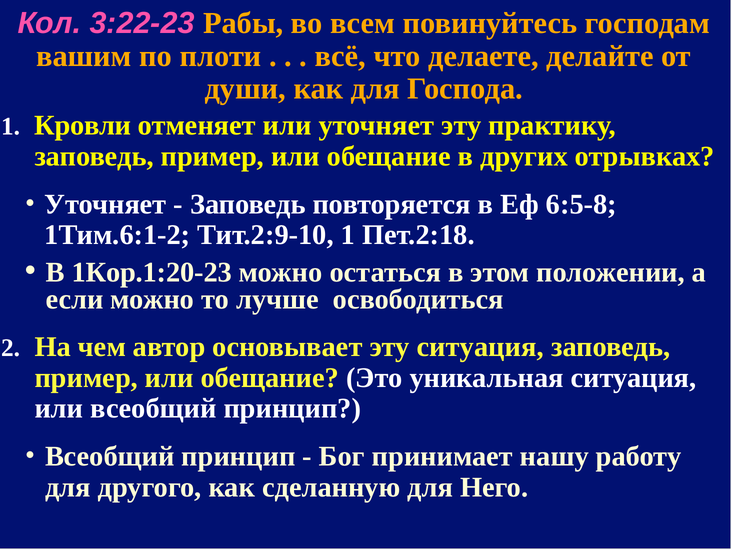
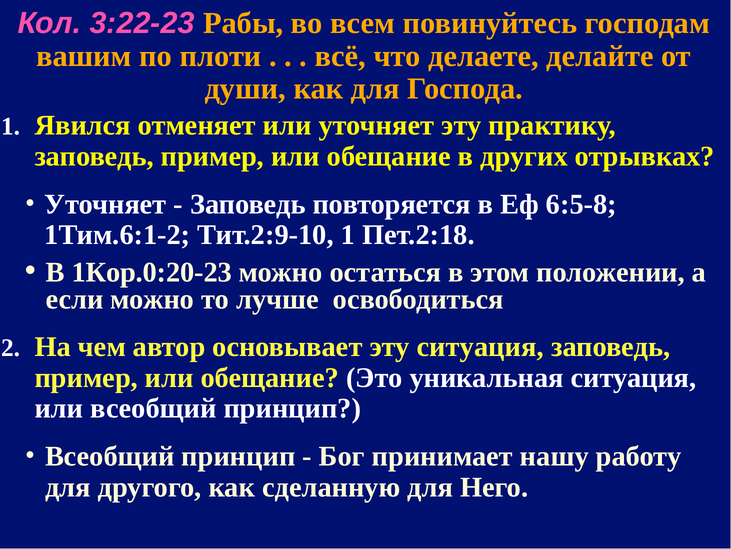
Кровли: Кровли -> Явился (83, 125)
1Кор.1:20-23: 1Кор.1:20-23 -> 1Кор.0:20-23 (152, 272)
